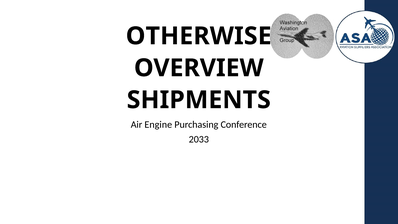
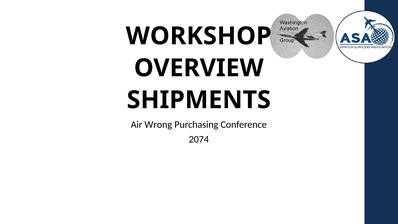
OTHERWISE: OTHERWISE -> WORKSHOP (199, 36)
Engine: Engine -> Wrong (158, 124)
2033: 2033 -> 2074 (199, 139)
